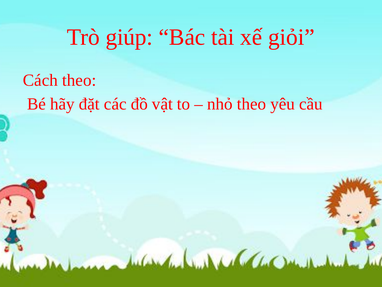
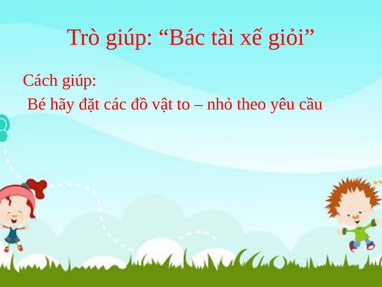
Cách theo: theo -> giúp (79, 80)
